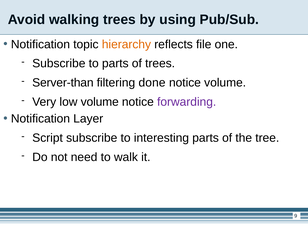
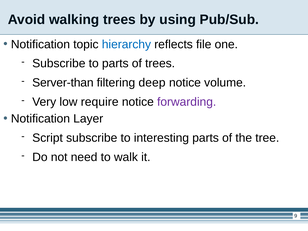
hierarchy colour: orange -> blue (126, 44)
done: done -> deep (152, 83)
low volume: volume -> require (100, 102)
